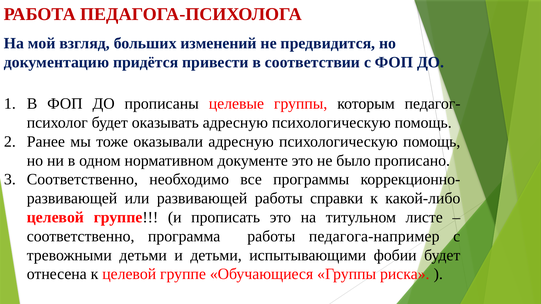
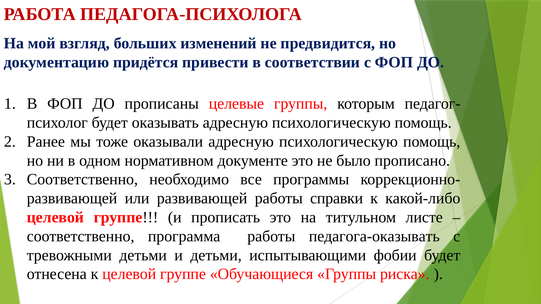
педагога-например: педагога-например -> педагога-оказывать (374, 236)
